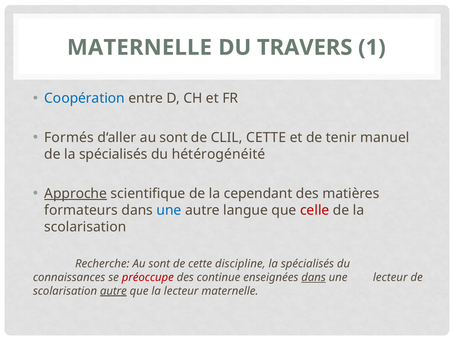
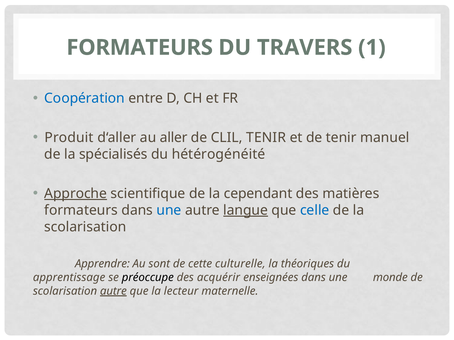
MATERNELLE: MATERNELLE -> FORMATEURS (140, 48)
Formés: Formés -> Produit (69, 138)
d‘aller au sont: sont -> aller (174, 138)
CLIL CETTE: CETTE -> TENIR (266, 138)
langue underline: none -> present (246, 211)
celle colour: red -> blue (315, 211)
Recherche: Recherche -> Apprendre (102, 264)
discipline: discipline -> culturelle (240, 264)
spécialisés: spécialisés -> théoriques (307, 264)
connaissances: connaissances -> apprentissage (69, 278)
préoccupe colour: red -> black (148, 278)
continue: continue -> acquérir (219, 278)
dans underline: present -> none (314, 278)
une lecteur: lecteur -> monde (390, 278)
